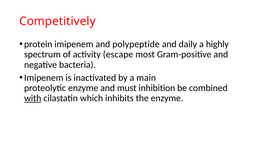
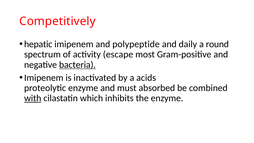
protein: protein -> hepatic (38, 44)
highly: highly -> round (217, 44)
bacteria underline: none -> present (77, 65)
main: main -> acids (146, 78)
inhibition: inhibition -> absorbed (157, 88)
